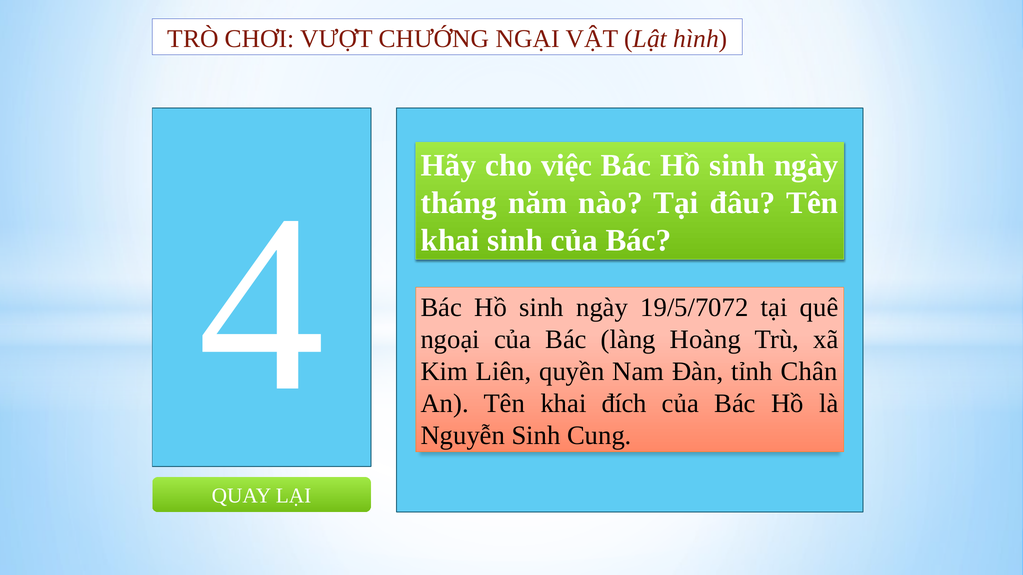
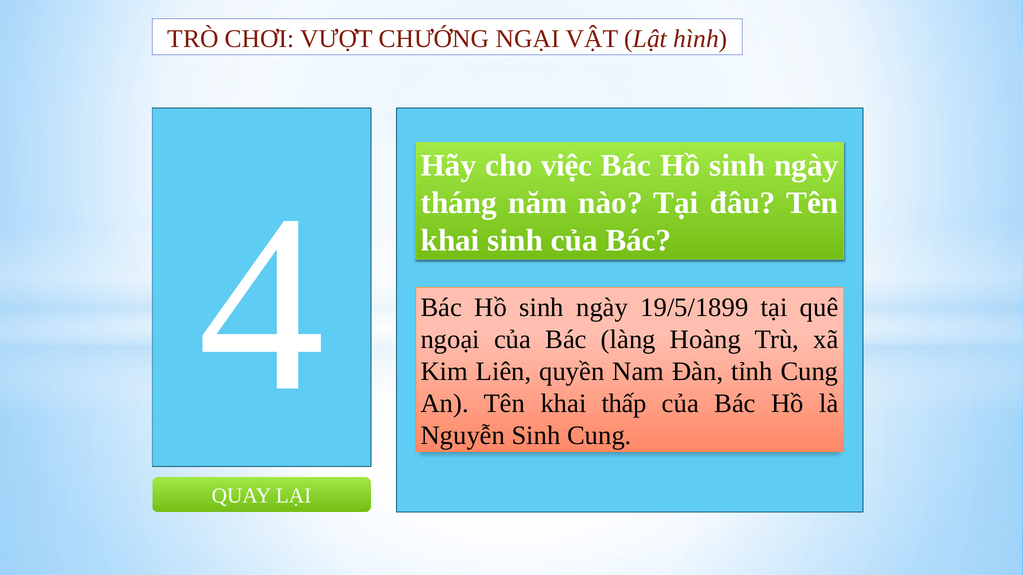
19/5/7072: 19/5/7072 -> 19/5/1899 (694, 308)
tỉnh Chân: Chân -> Cung (809, 372)
đích: đích -> thấp (624, 404)
